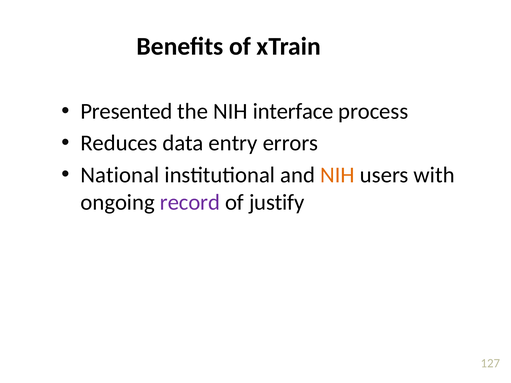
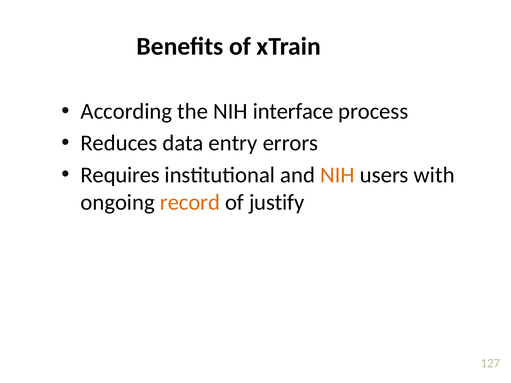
Presented: Presented -> According (126, 111)
National: National -> Requires (120, 175)
record colour: purple -> orange (190, 202)
